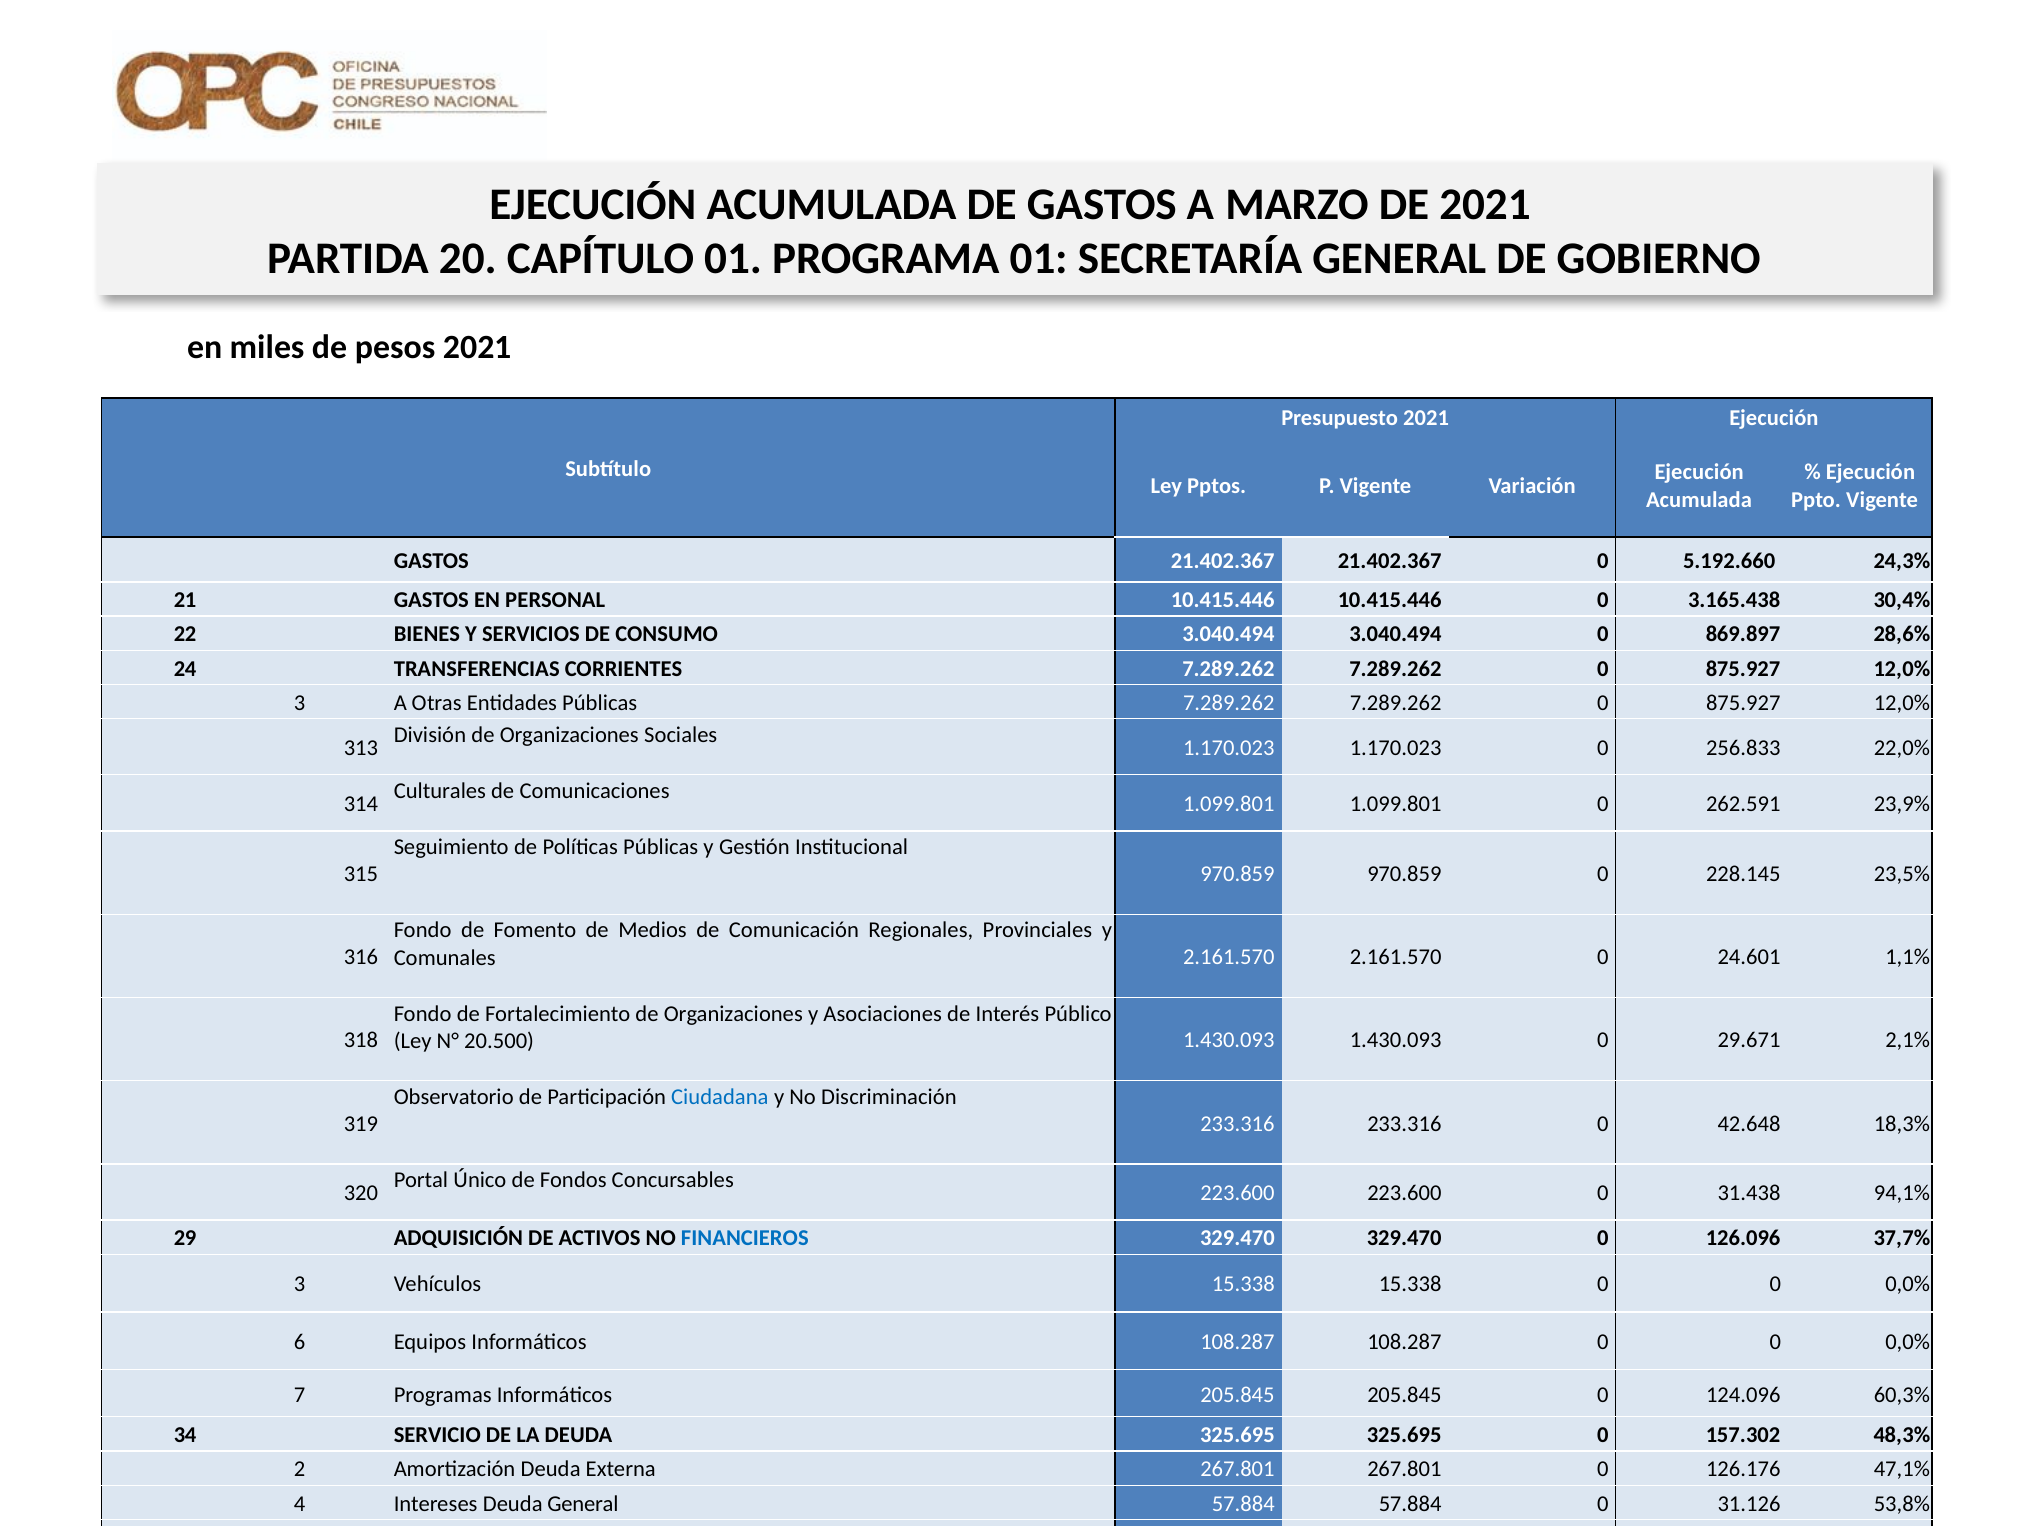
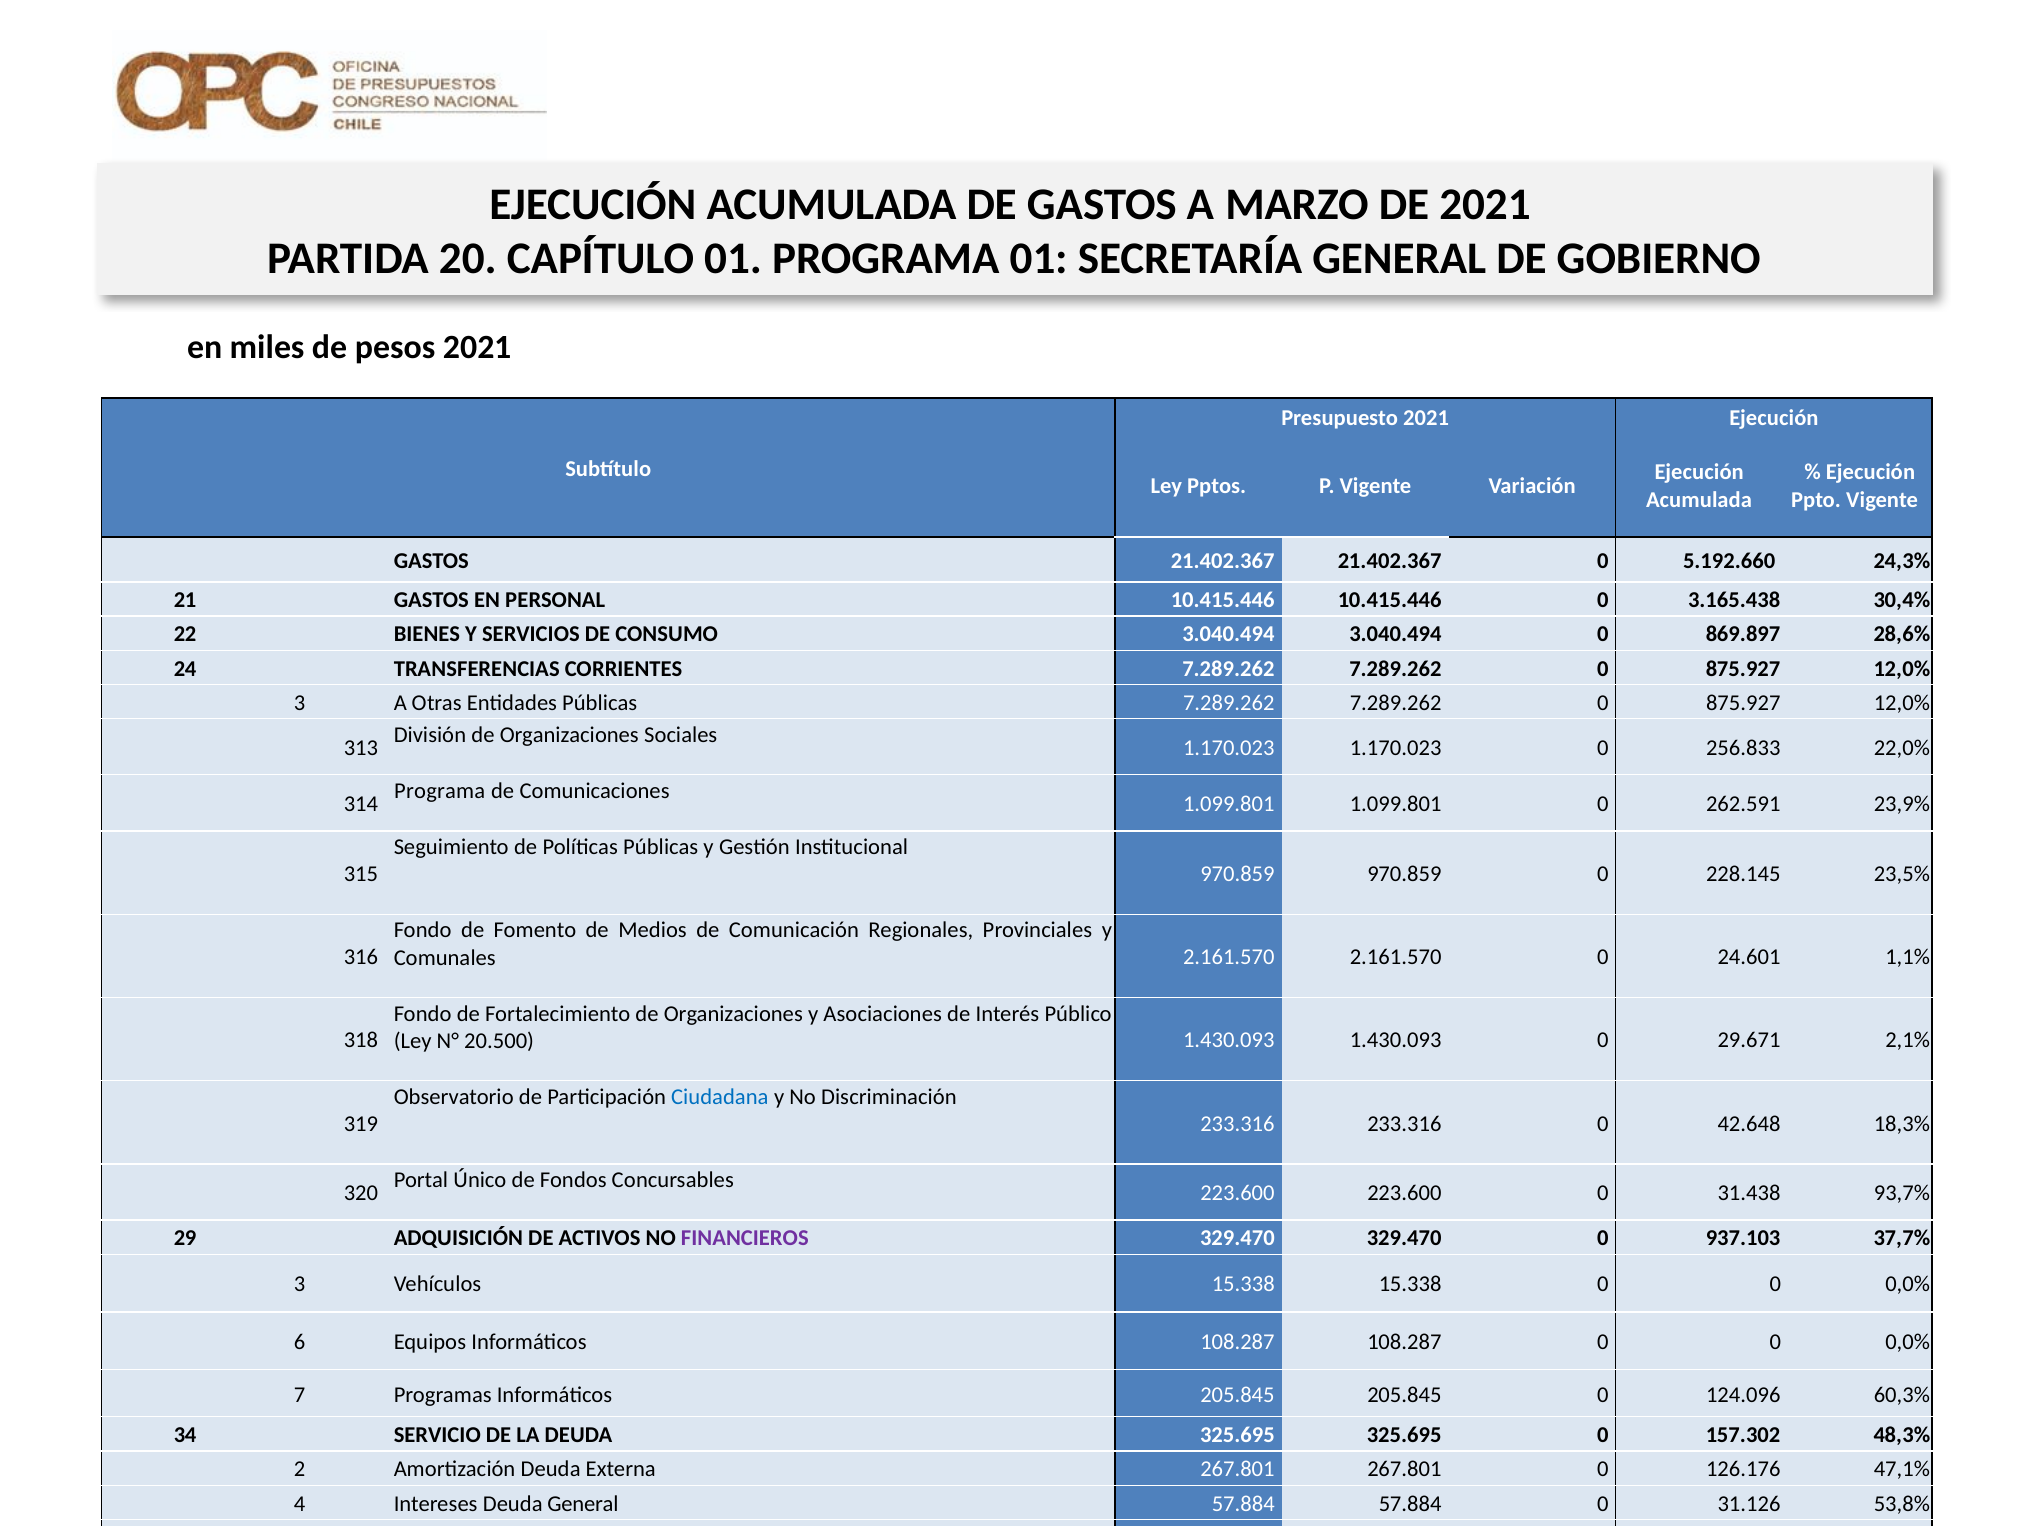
Culturales: Culturales -> Programa (440, 791)
94,1%: 94,1% -> 93,7% (1902, 1193)
FINANCIEROS colour: blue -> purple (745, 1238)
126.096: 126.096 -> 937.103 (1743, 1238)
